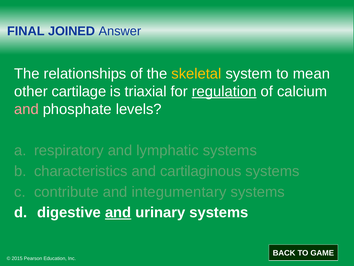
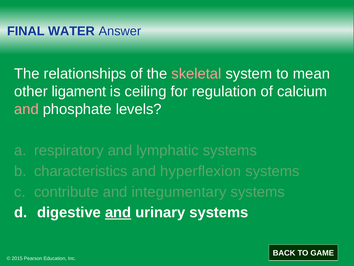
JOINED: JOINED -> WATER (71, 31)
skeletal colour: yellow -> pink (196, 74)
cartilage: cartilage -> ligament (79, 91)
triaxial: triaxial -> ceiling (146, 91)
regulation underline: present -> none (224, 91)
cartilaginous: cartilaginous -> hyperflexion (201, 171)
